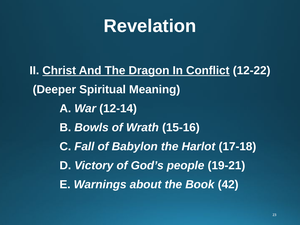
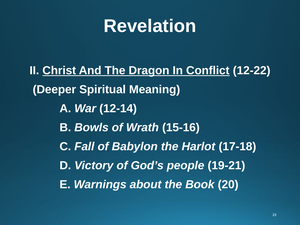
42: 42 -> 20 (228, 185)
